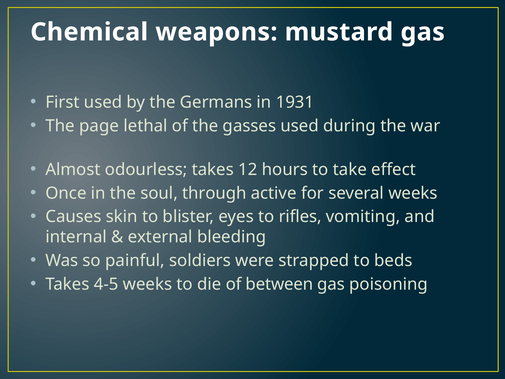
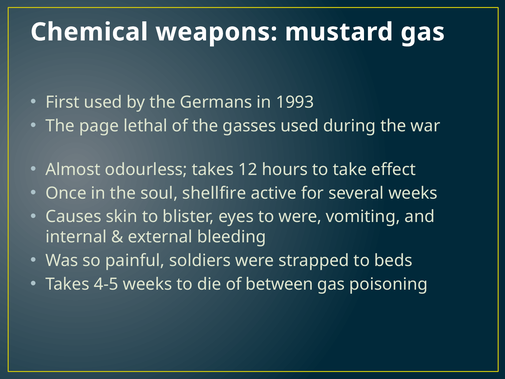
1931: 1931 -> 1993 (295, 102)
through: through -> shellfire (214, 193)
to rifles: rifles -> were (300, 217)
